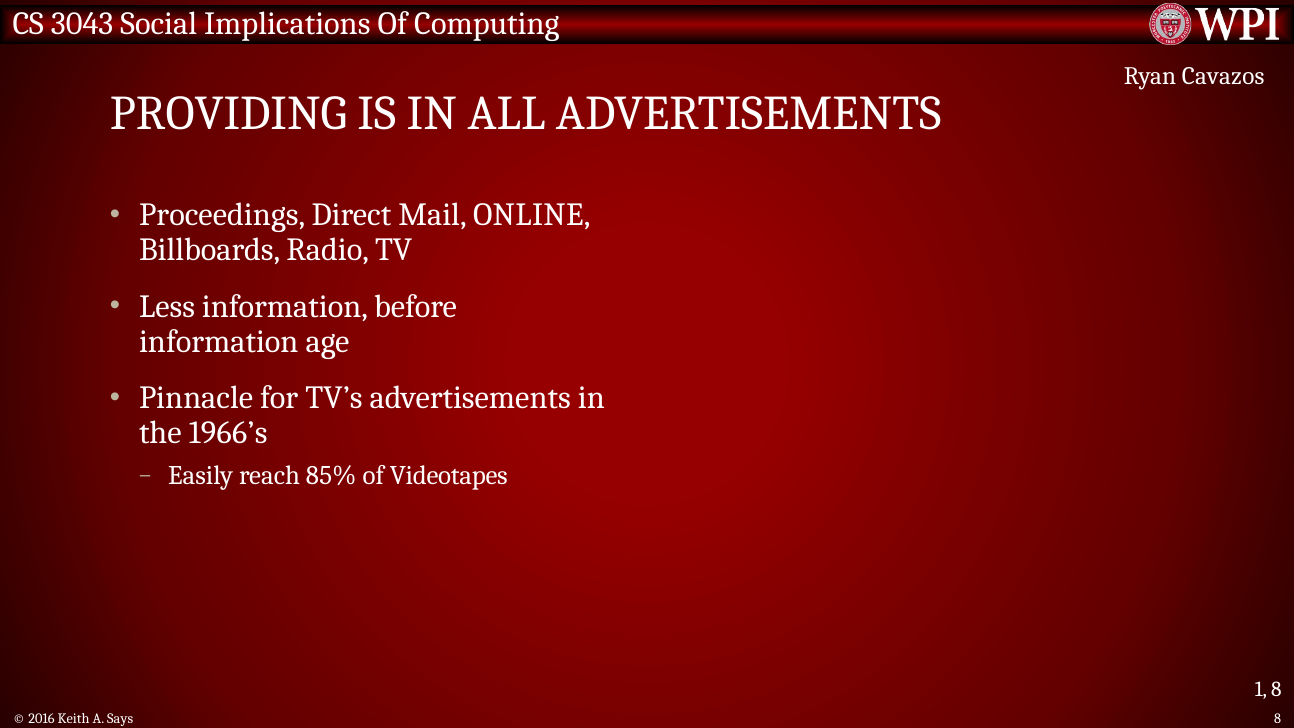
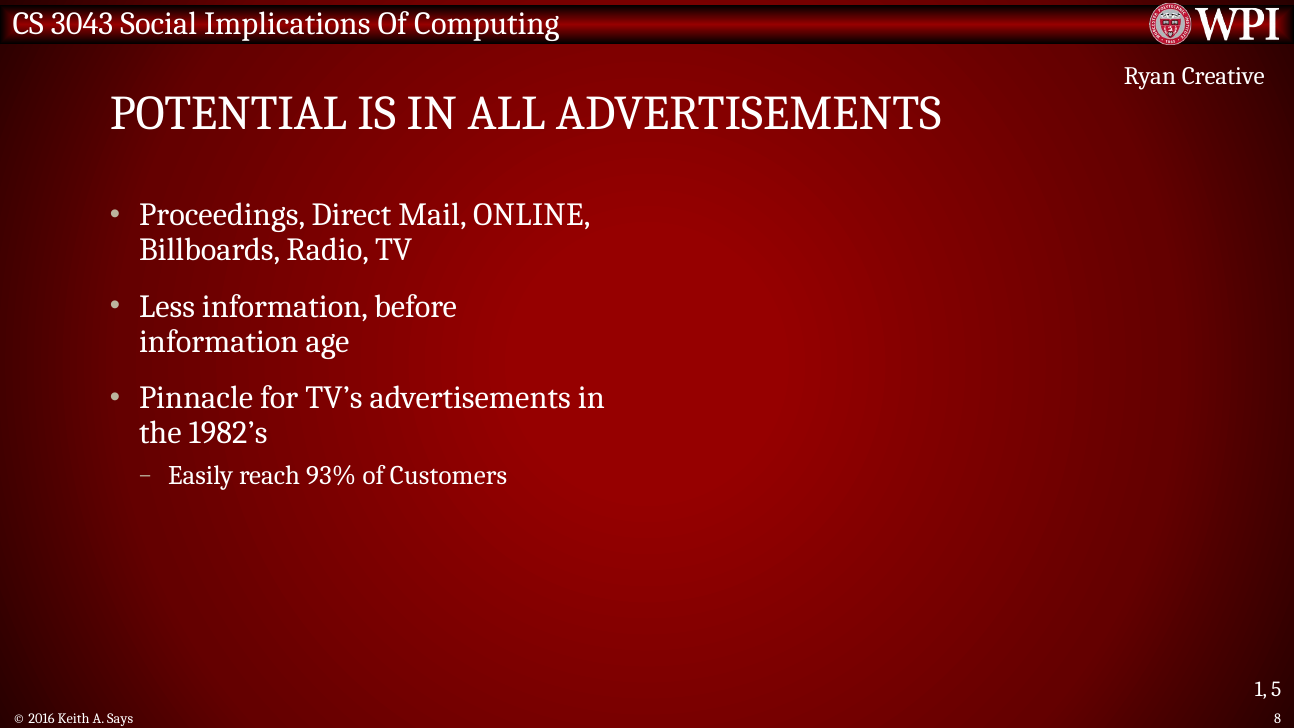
Cavazos: Cavazos -> Creative (1223, 76)
PROVIDING: PROVIDING -> POTENTIAL (228, 114)
1966’s: 1966’s -> 1982’s (228, 433)
85%: 85% -> 93% (331, 476)
Videotapes: Videotapes -> Customers (449, 476)
1 8: 8 -> 5 (1276, 690)
